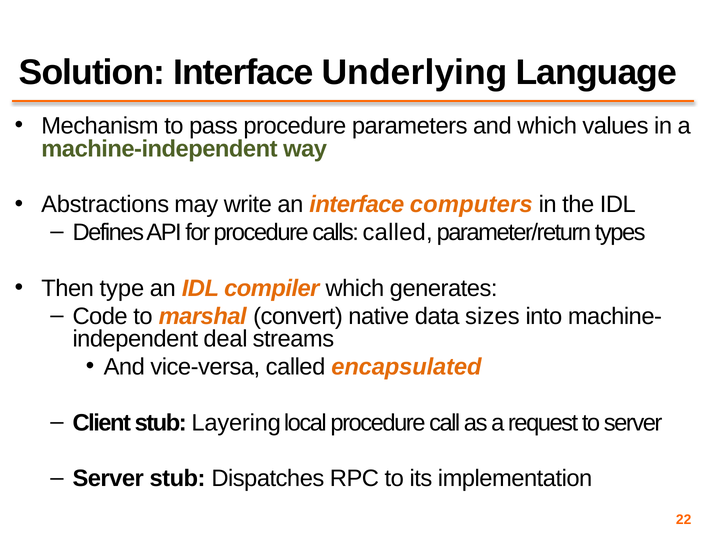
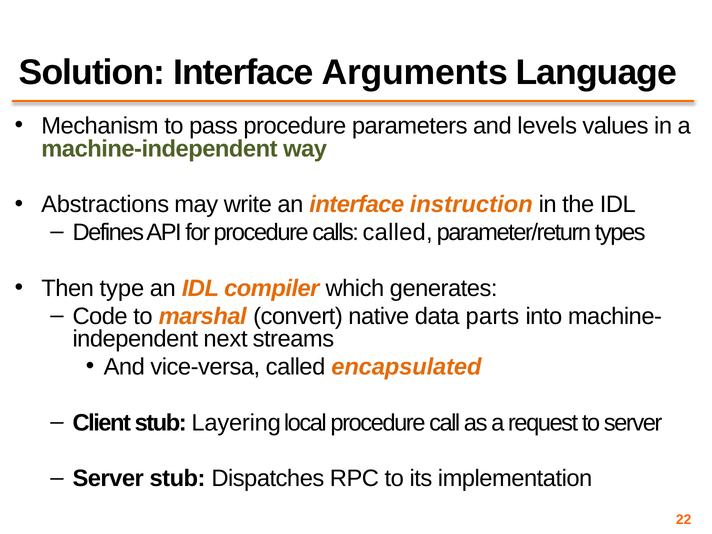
Underlying: Underlying -> Arguments (415, 73)
and which: which -> levels (547, 126)
computers: computers -> instruction (471, 205)
sizes: sizes -> parts (492, 316)
deal: deal -> next (226, 339)
